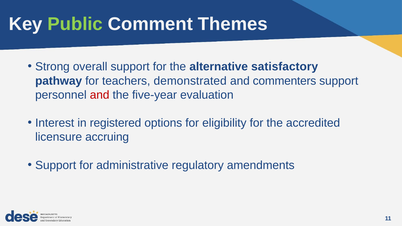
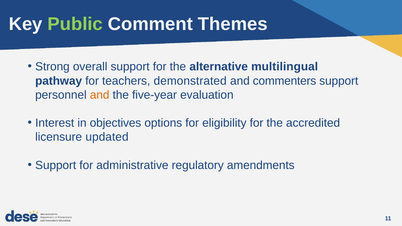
satisfactory: satisfactory -> multilingual (285, 67)
and colour: red -> orange (100, 95)
registered: registered -> objectives (116, 123)
accruing: accruing -> updated (107, 137)
